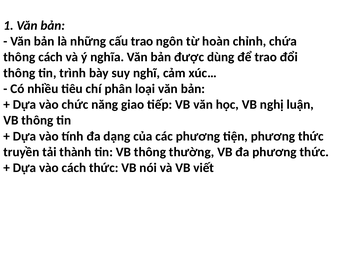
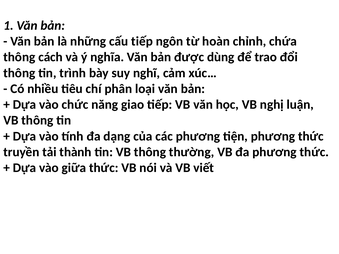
cấu trao: trao -> tiếp (142, 41)
vào cách: cách -> giữa (74, 168)
